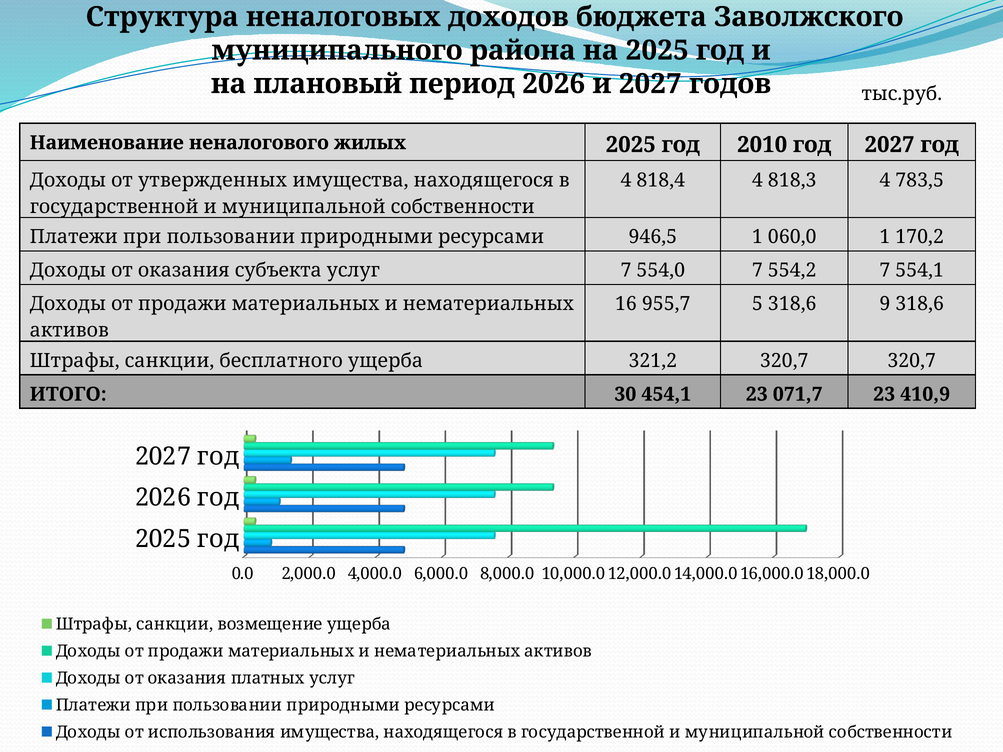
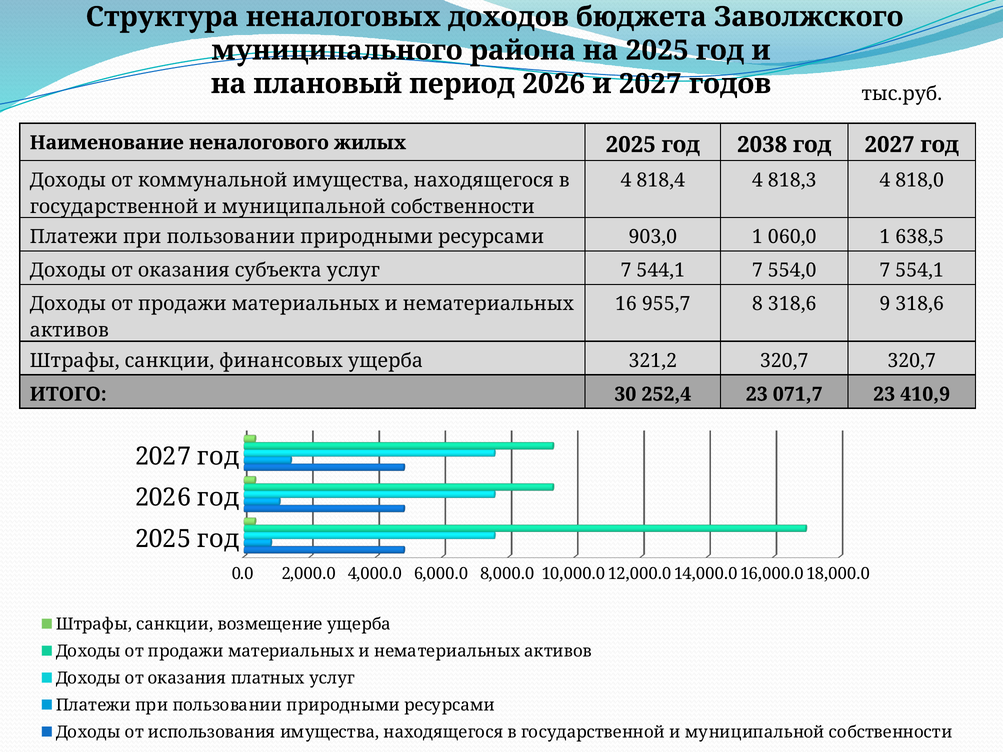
2010: 2010 -> 2038 (762, 145)
утвержденных: утвержденных -> коммунальной (213, 180)
783,5: 783,5 -> 818,0 (920, 180)
946,5: 946,5 -> 903,0 (653, 237)
170,2: 170,2 -> 638,5 (920, 237)
554,0: 554,0 -> 544,1 (661, 271)
554,2: 554,2 -> 554,0 (792, 271)
5: 5 -> 8 (757, 304)
бесплатного: бесплатного -> финансовых (281, 361)
454,1: 454,1 -> 252,4 (666, 394)
